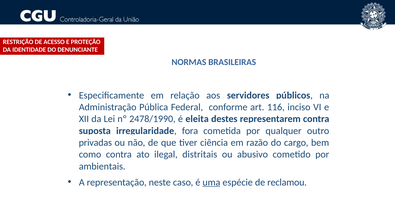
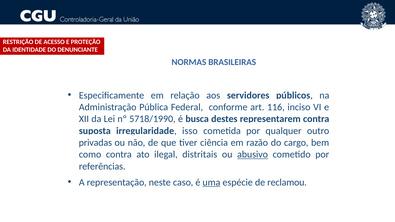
2478/1990: 2478/1990 -> 5718/1990 (152, 119)
eleita: eleita -> busca (197, 119)
fora: fora -> isso (190, 131)
abusivo underline: none -> present (253, 155)
ambientais: ambientais -> referências (102, 166)
